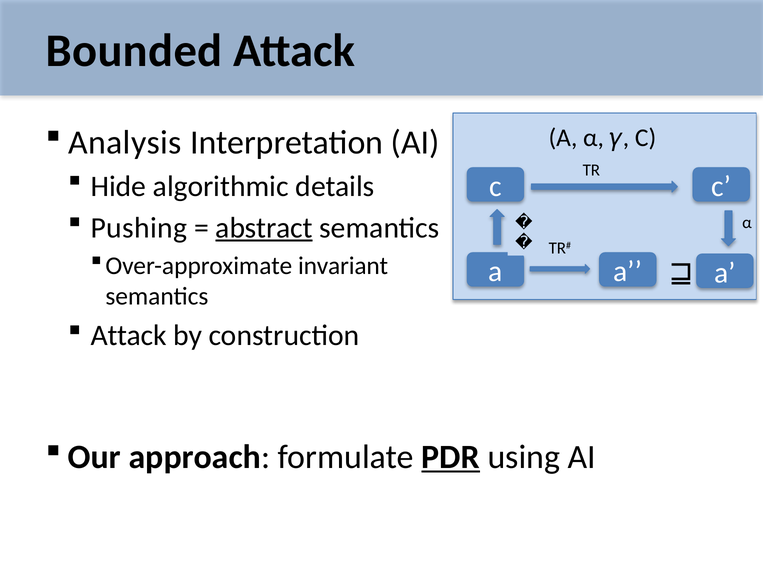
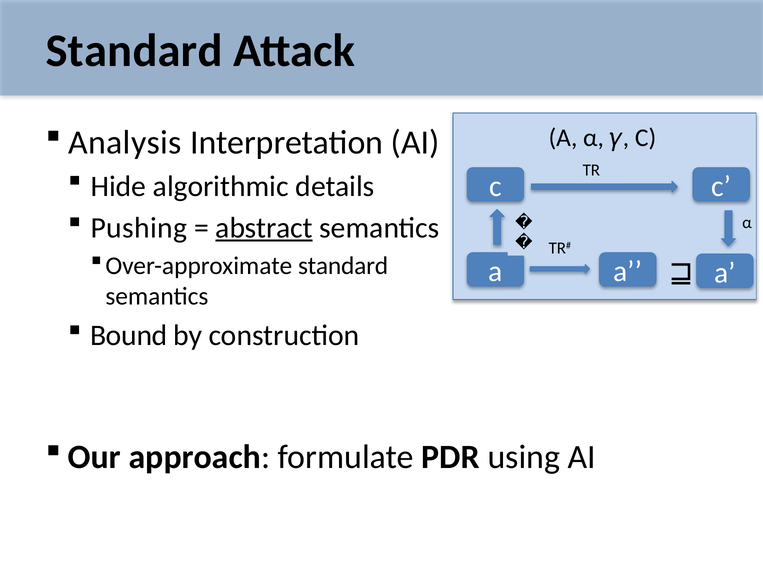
Bounded: Bounded -> Standard (134, 51)
Over-approximate invariant: invariant -> standard (343, 265)
Attack: Attack -> Bound (129, 335)
PDR underline: present -> none (451, 457)
